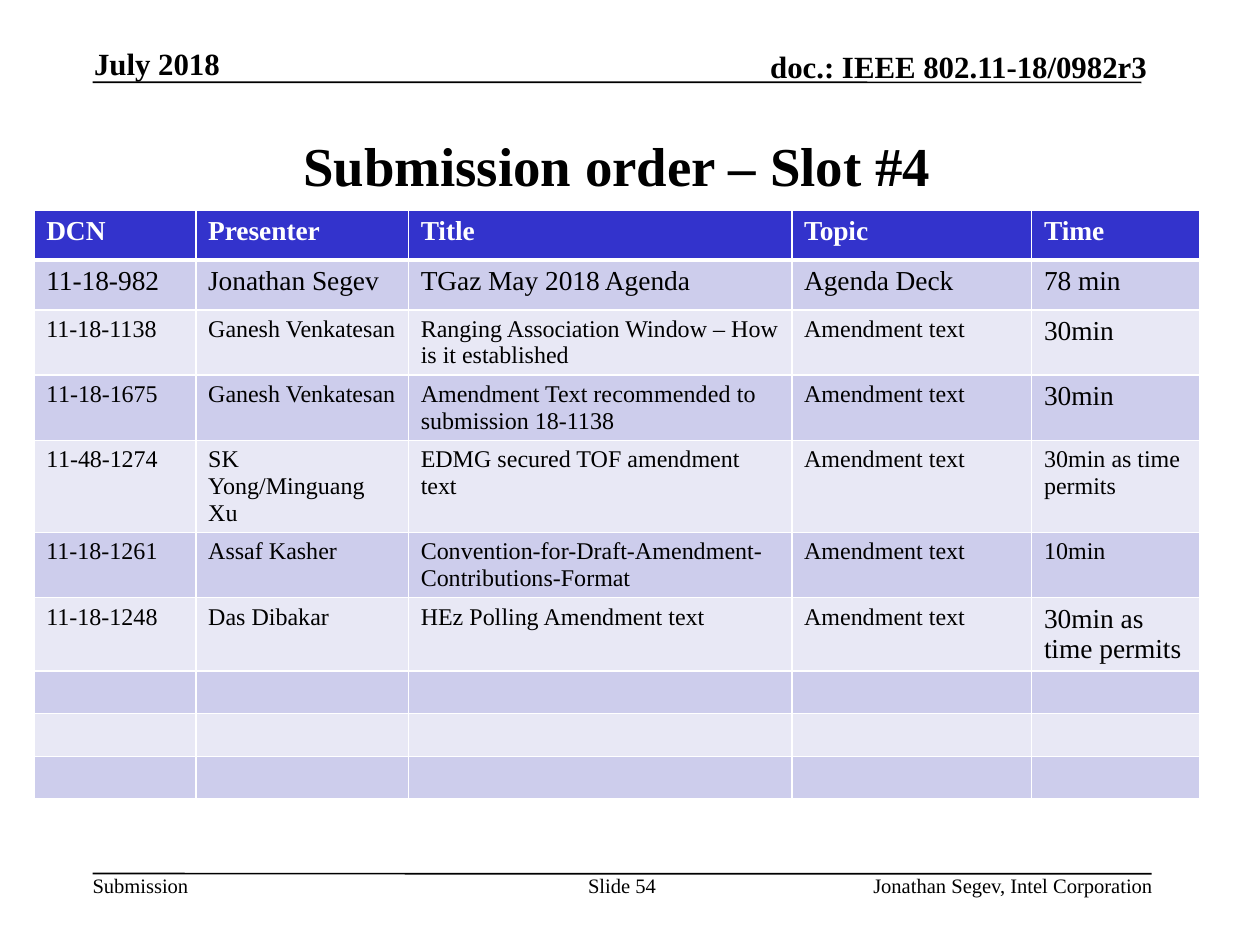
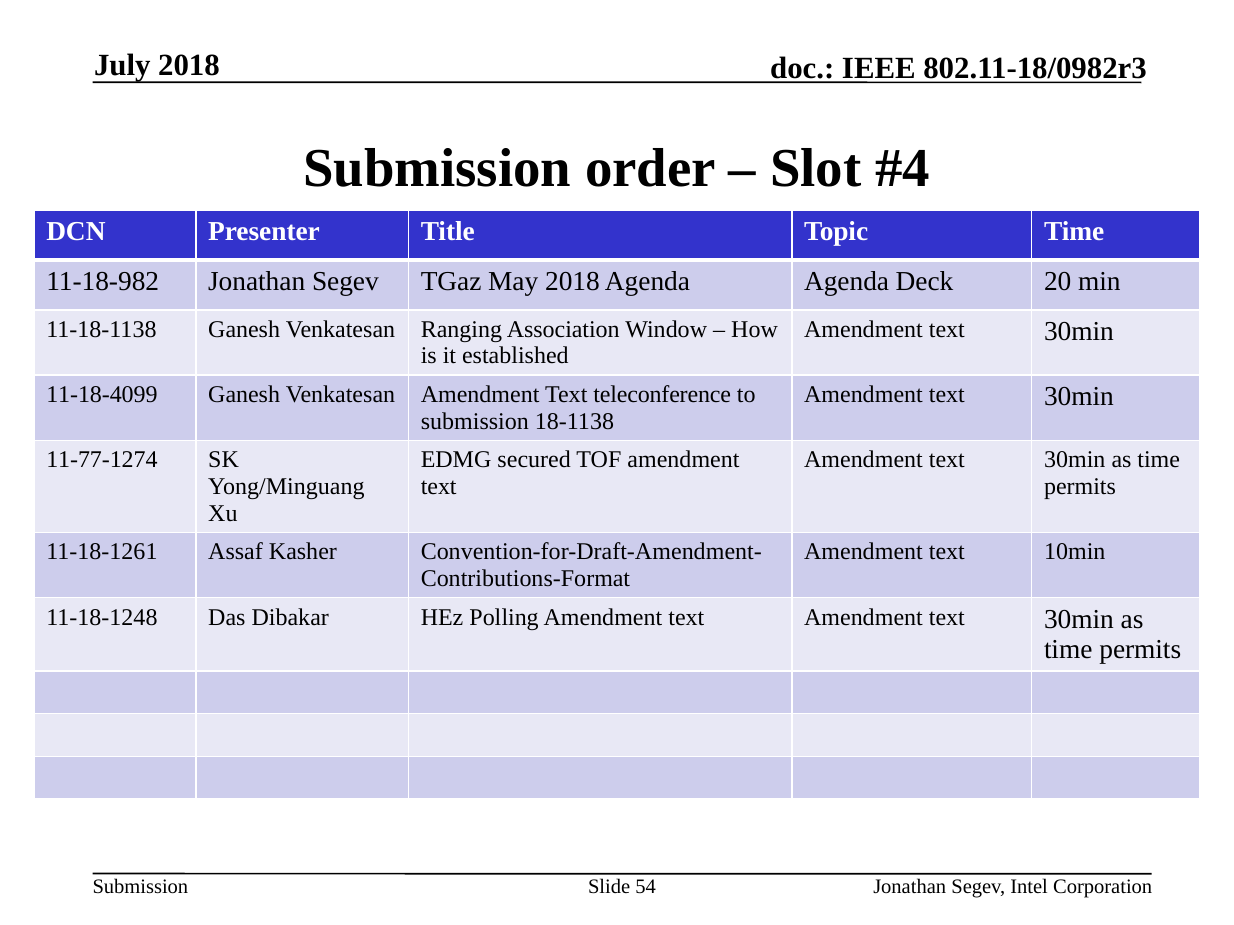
78: 78 -> 20 (1058, 282)
11-18-1675: 11-18-1675 -> 11-18-4099 (102, 395)
recommended: recommended -> teleconference (662, 395)
11-48-1274: 11-48-1274 -> 11-77-1274 (102, 460)
